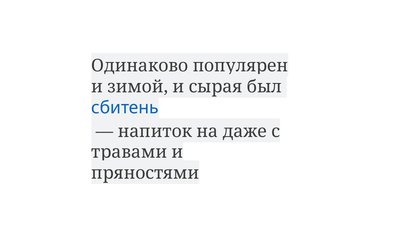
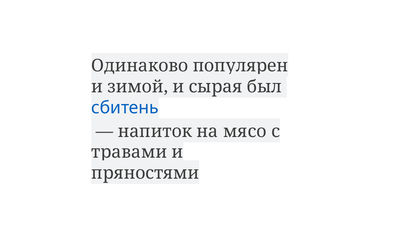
даже: даже -> мясо (245, 131)
